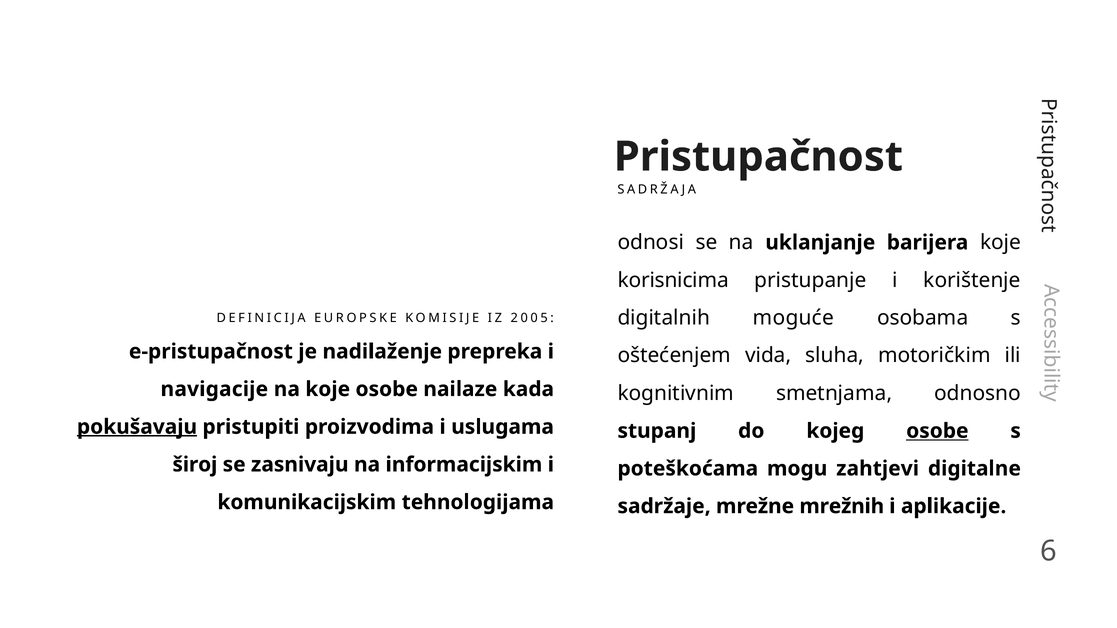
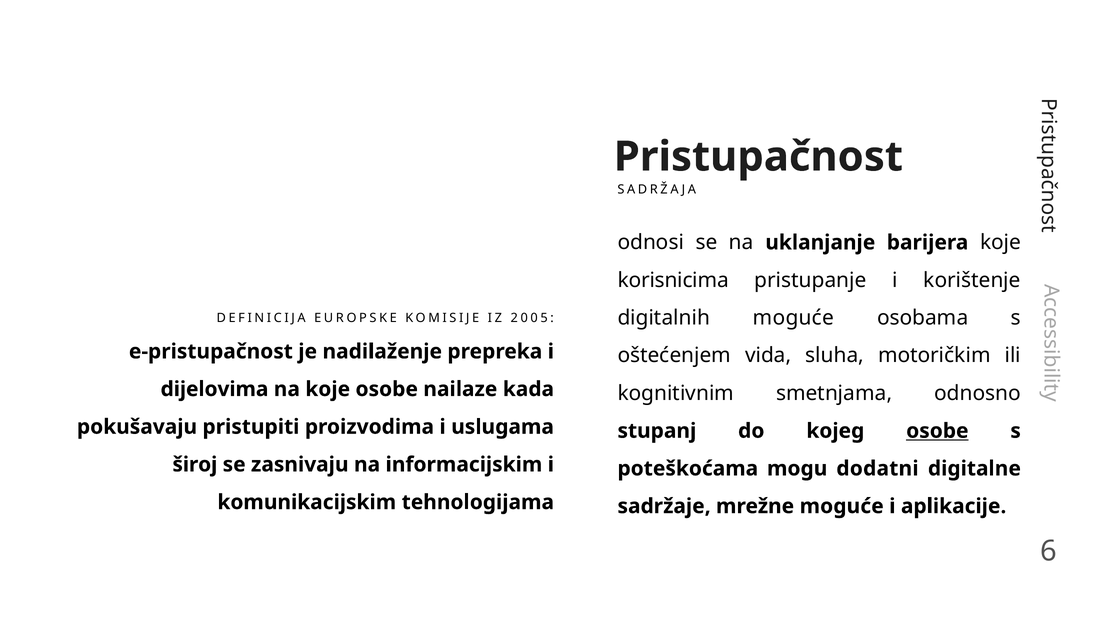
navigacije: navigacije -> dijelovima (214, 389)
pokušavaju underline: present -> none (137, 427)
zahtjevi: zahtjevi -> dodatni (877, 469)
mrežne mrežnih: mrežnih -> moguće (842, 506)
